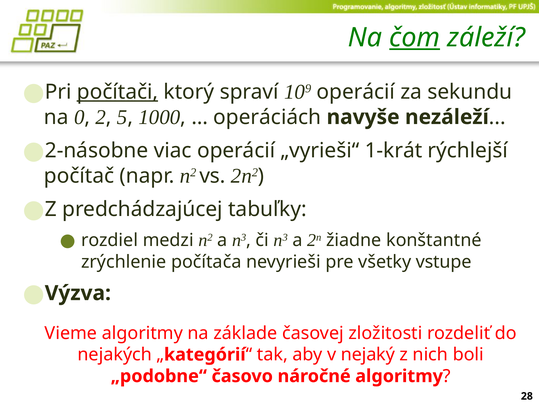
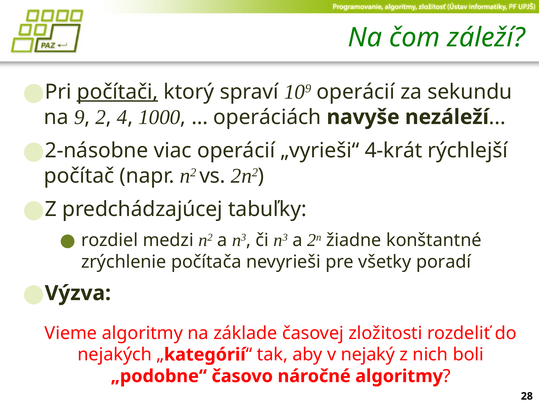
čom underline: present -> none (415, 38)
0: 0 -> 9 (79, 117)
5: 5 -> 4 (122, 117)
1-krát: 1-krát -> 4-krát (394, 151)
vstupe: vstupe -> poradí (444, 262)
